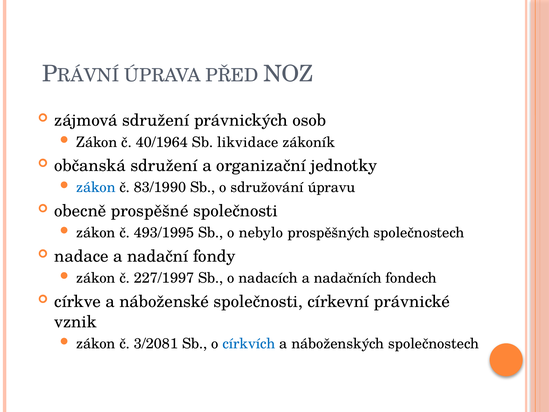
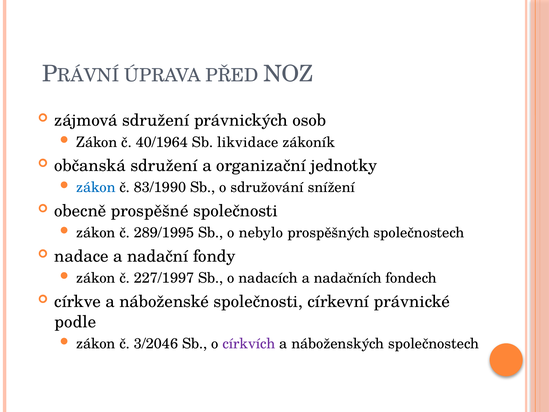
úpravu: úpravu -> snížení (331, 187)
493/1995: 493/1995 -> 289/1995 (164, 233)
vznik: vznik -> podle (75, 322)
3/2081: 3/2081 -> 3/2046 (156, 343)
církvích colour: blue -> purple (249, 343)
